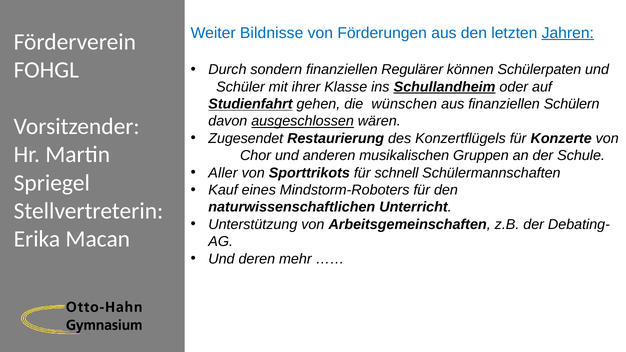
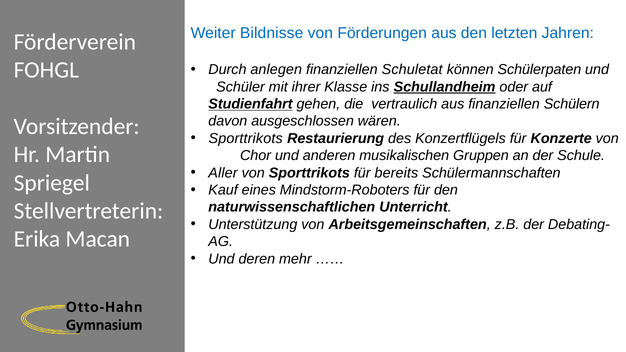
Jahren underline: present -> none (568, 33)
sondern: sondern -> anlegen (276, 70)
Regulärer: Regulärer -> Schuletat (412, 70)
wünschen: wünschen -> vertraulich (404, 104)
ausgeschlossen underline: present -> none (303, 121)
Zugesendet: Zugesendet -> Sporttrikots (246, 138)
schnell: schnell -> bereits (396, 173)
